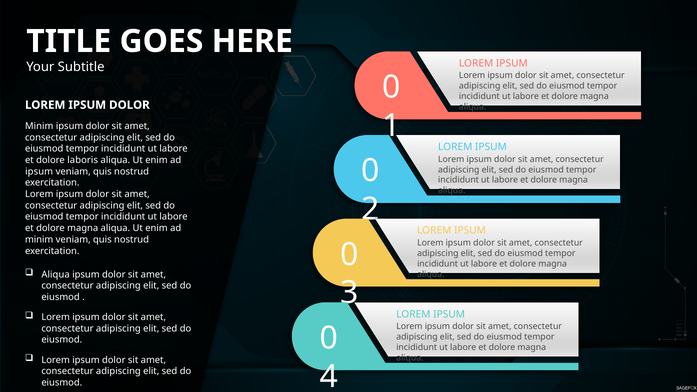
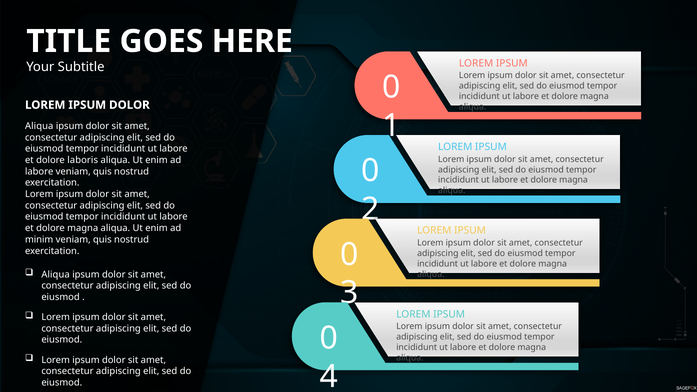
Minim: Minim -> Aliqua (39, 126)
ipsum: ipsum -> labore (39, 172)
